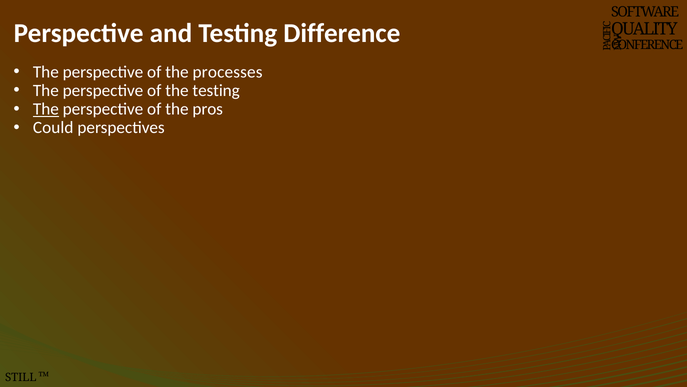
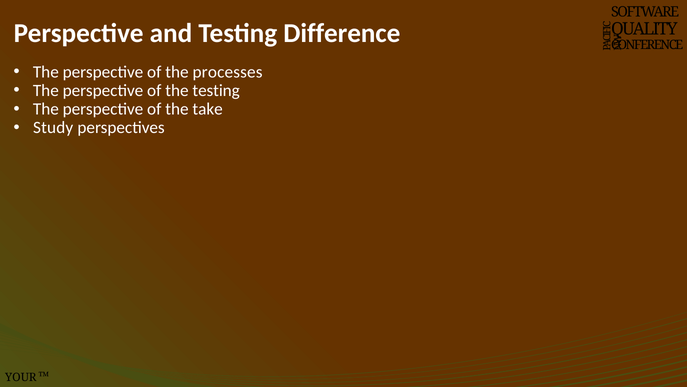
The underline: present -> none (46, 109)
pros: pros -> take (208, 109)
Could: Could -> Study (53, 127)
STILL: STILL -> YOUR (21, 377)
